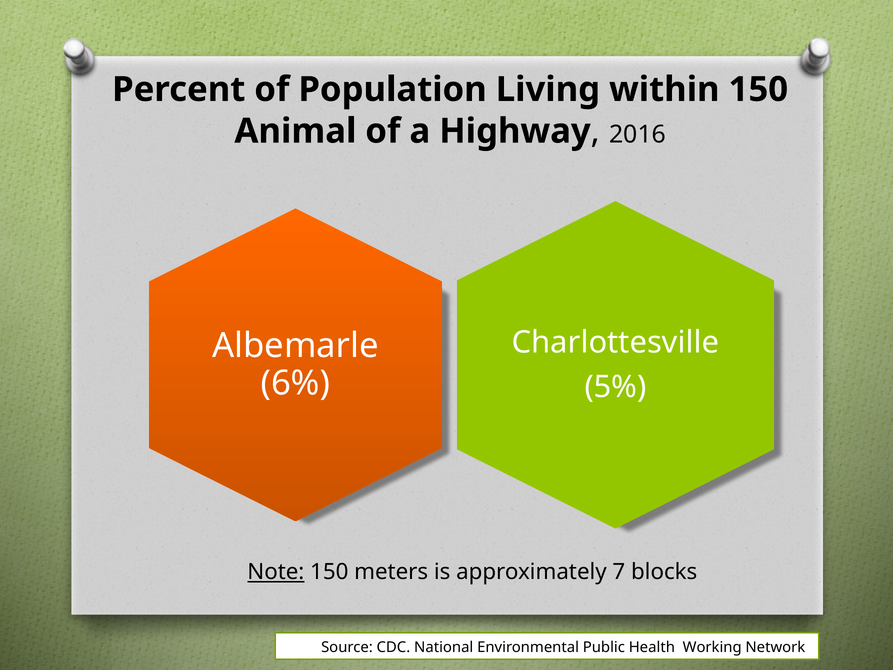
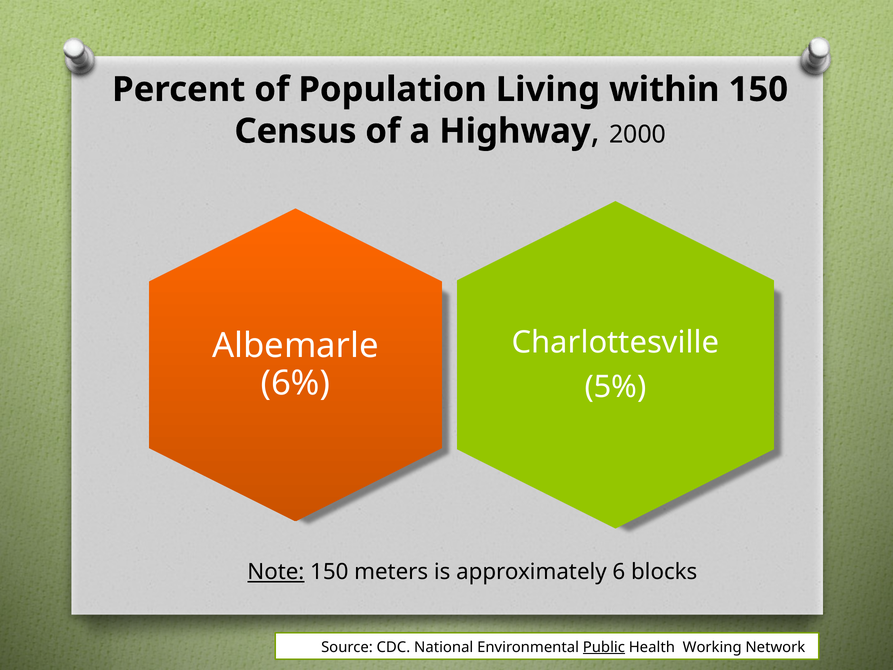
Animal: Animal -> Census (295, 131)
2016: 2016 -> 2000 (638, 134)
7: 7 -> 6 (619, 572)
Public underline: none -> present (604, 647)
